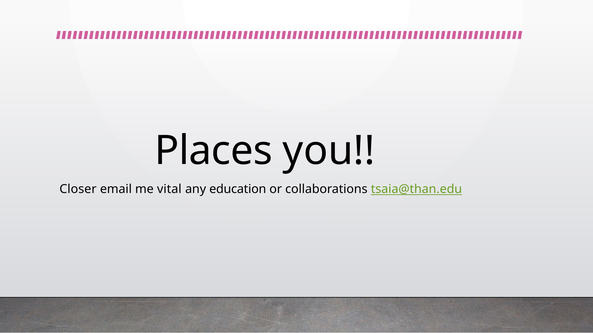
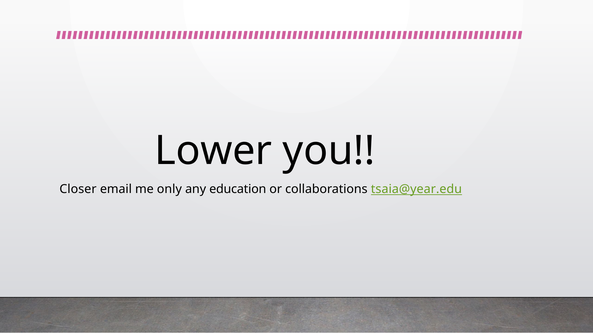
Places: Places -> Lower (213, 151)
vital: vital -> only (169, 189)
tsaia@than.edu: tsaia@than.edu -> tsaia@year.edu (416, 189)
